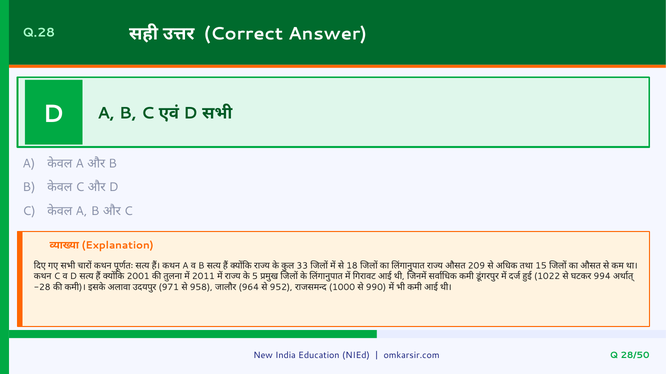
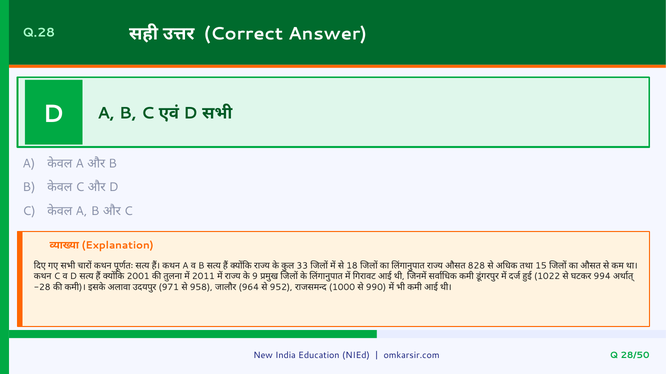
209: 209 -> 828 (476, 266)
5: 5 -> 9 (255, 277)
